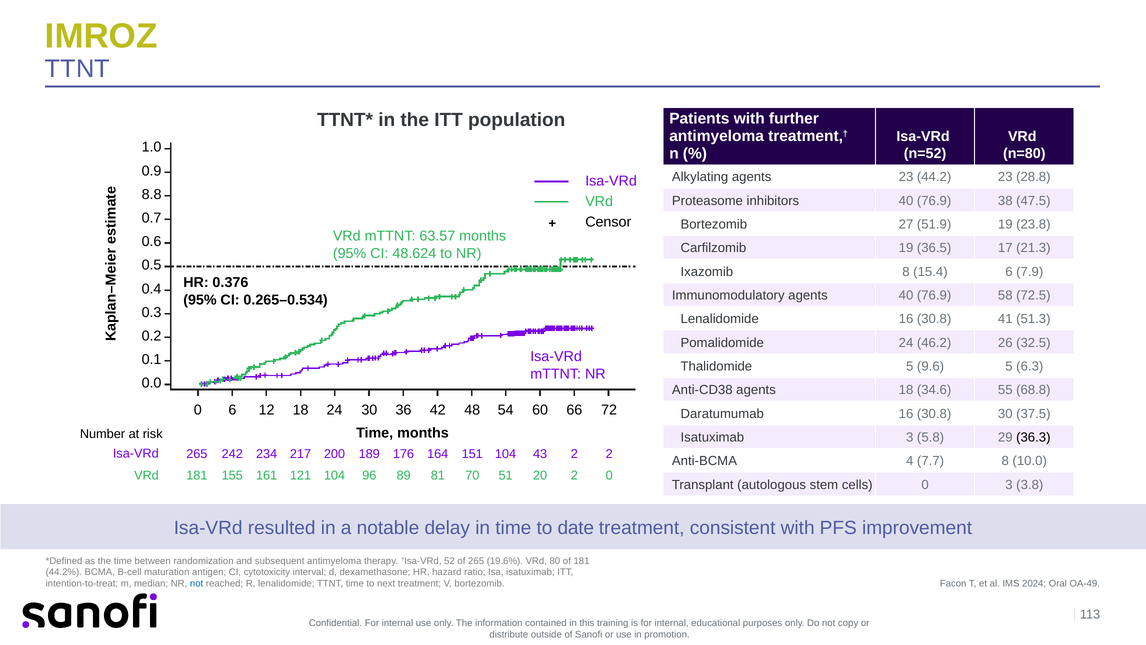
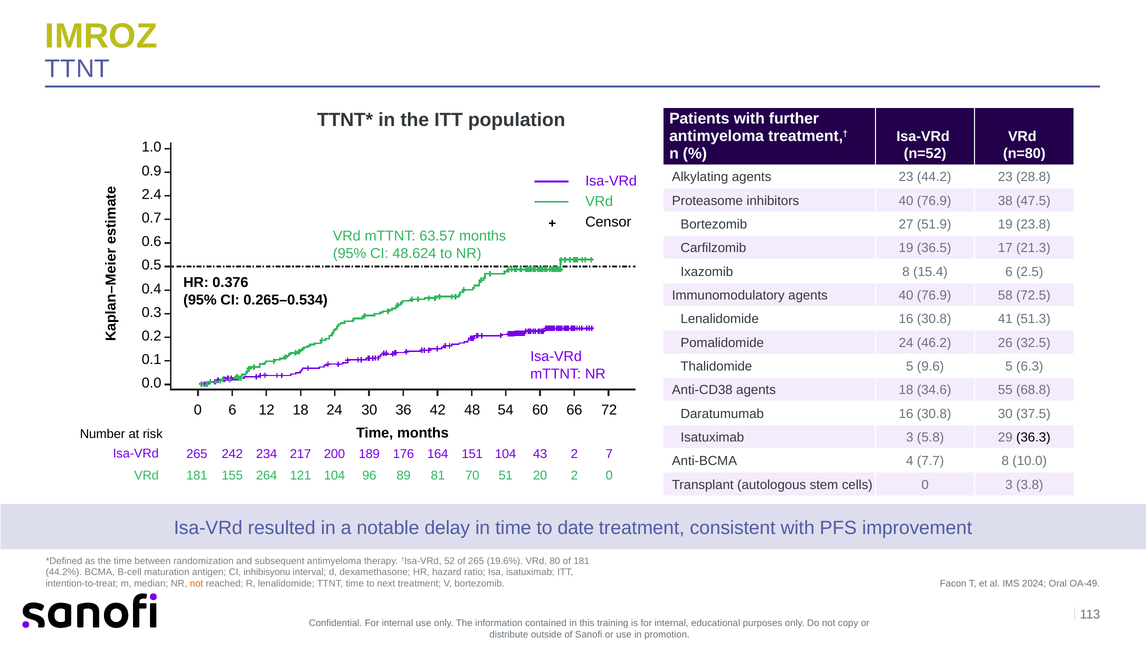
8.8: 8.8 -> 2.4 (152, 194)
7.9: 7.9 -> 2.5 (1030, 272)
2 2: 2 -> 7 (609, 454)
161: 161 -> 264 (267, 475)
cytotoxicity: cytotoxicity -> inhibisyonu (267, 572)
not colour: blue -> orange (197, 583)
